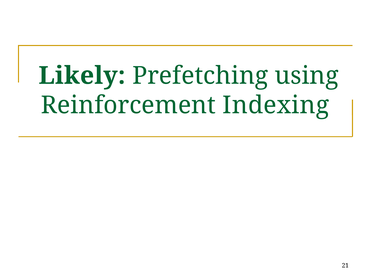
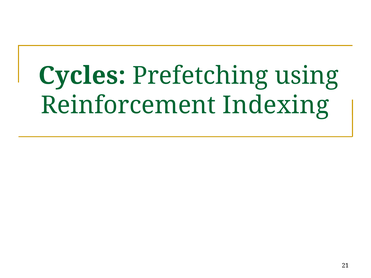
Likely: Likely -> Cycles (82, 76)
